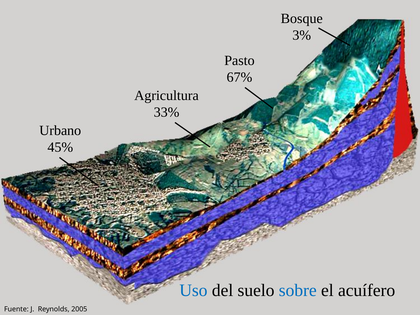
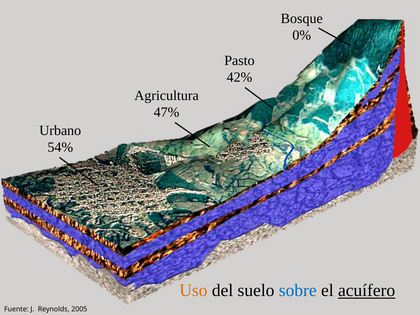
3%: 3% -> 0% (302, 35)
67%: 67% -> 42% (239, 77)
33%: 33% -> 47% (167, 112)
45%: 45% -> 54% (60, 147)
Uso colour: blue -> orange (193, 291)
acuífero underline: none -> present (367, 291)
